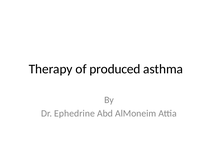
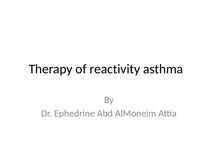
produced: produced -> reactivity (115, 69)
